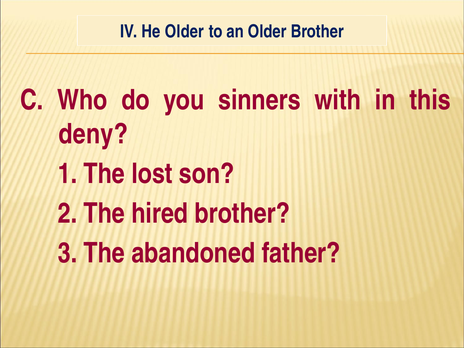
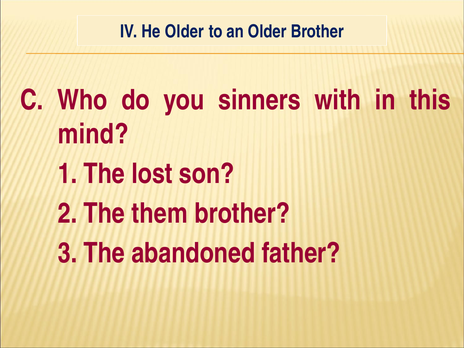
deny: deny -> mind (93, 134)
hired: hired -> them (160, 214)
